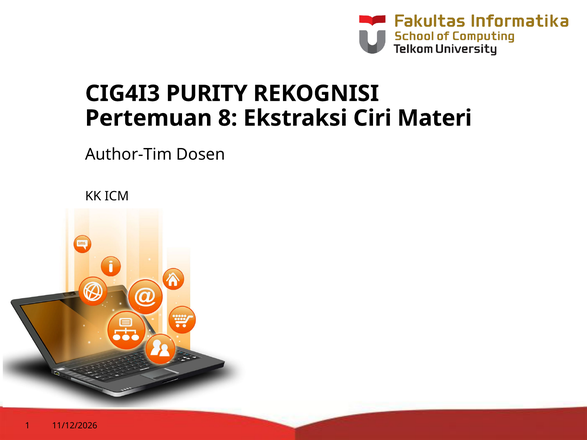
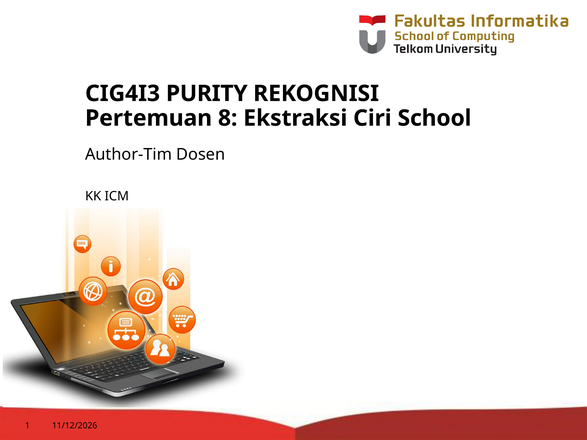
Materi: Materi -> School (435, 118)
